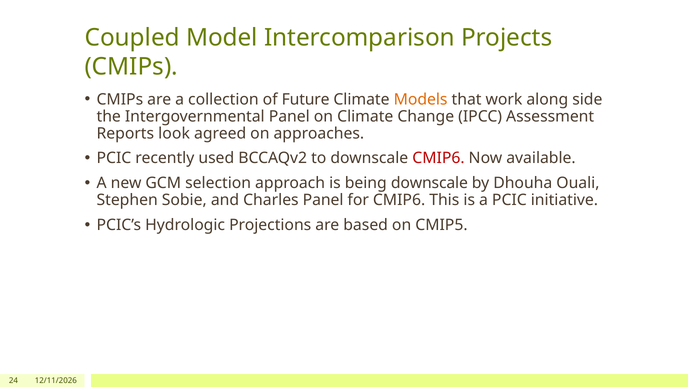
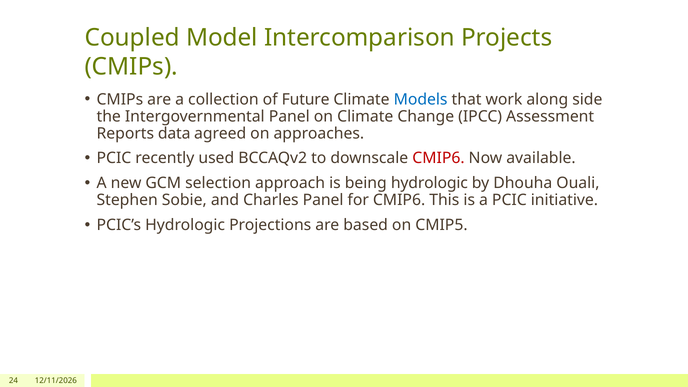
Models colour: orange -> blue (421, 99)
look: look -> data (174, 133)
being downscale: downscale -> hydrologic (429, 183)
